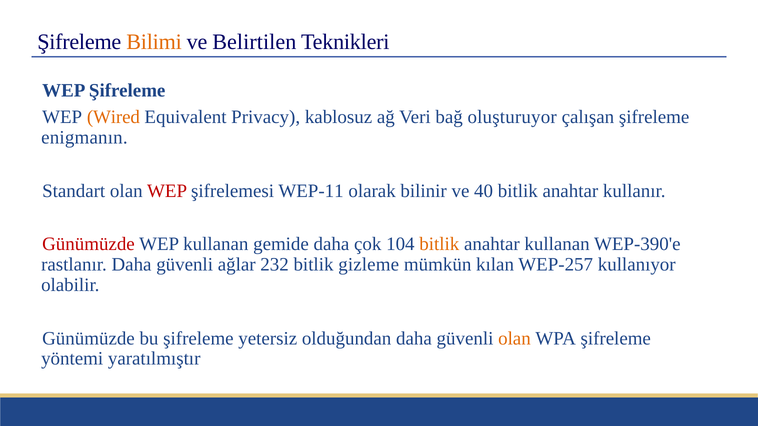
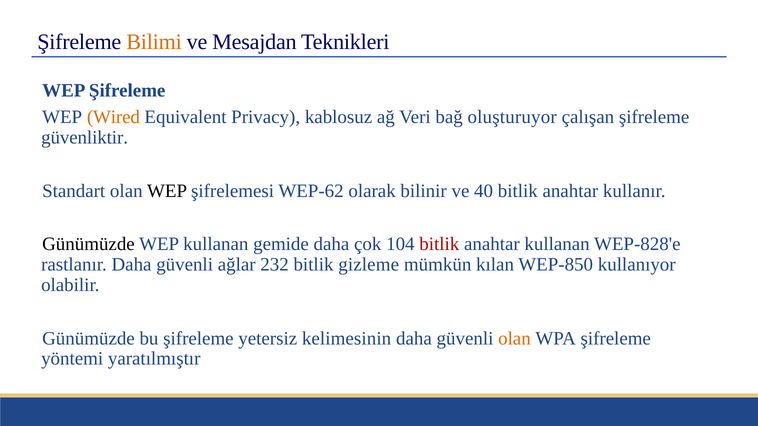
Belirtilen: Belirtilen -> Mesajdan (254, 42)
enigmanın: enigmanın -> güvenliktir (85, 138)
WEP colour: red -> black (167, 191)
WEP-11: WEP-11 -> WEP-62 (311, 191)
Günümüzde colour: red -> black (88, 244)
bitlik colour: orange -> red (439, 244)
WEP-390'e: WEP-390'e -> WEP-828'e (637, 244)
WEP-257: WEP-257 -> WEP-850 (556, 265)
olduğundan: olduğundan -> kelimesinin (347, 339)
